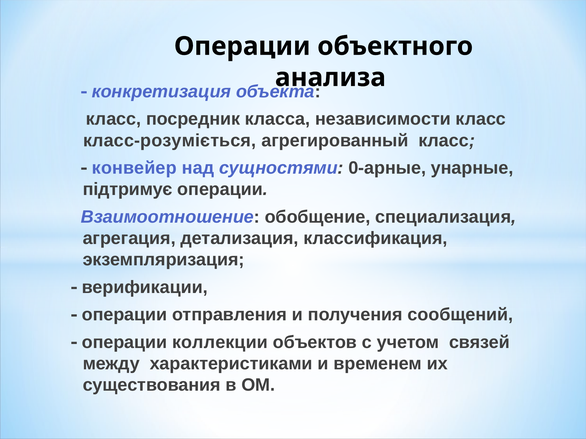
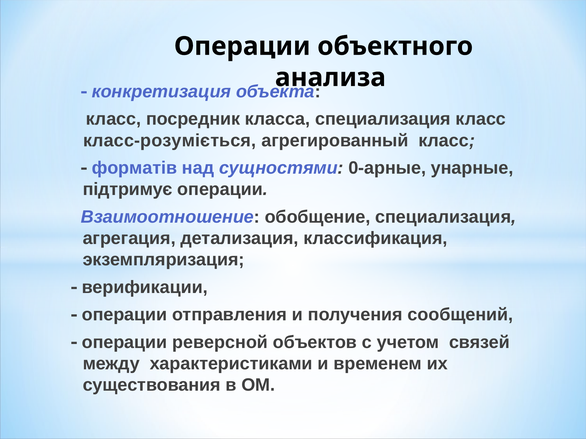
класса независимости: независимости -> специализация (383, 119)
конвейер: конвейер -> форматів (134, 168)
коллекции: коллекции -> реверсной (220, 343)
